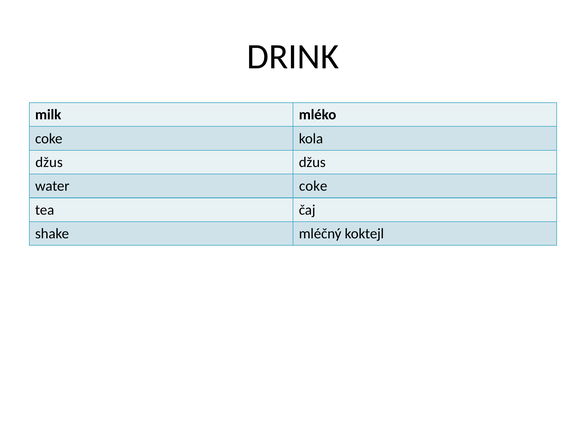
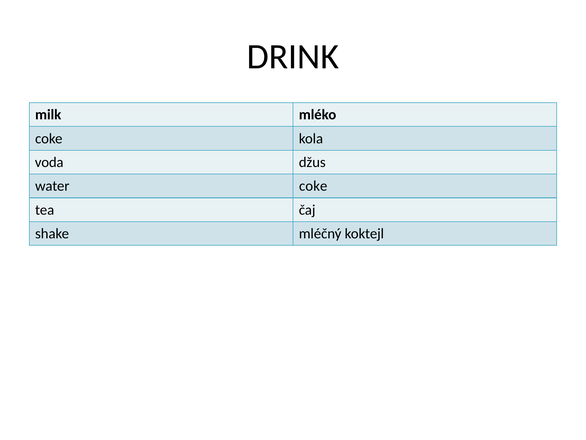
džus: džus -> voda (49, 162)
